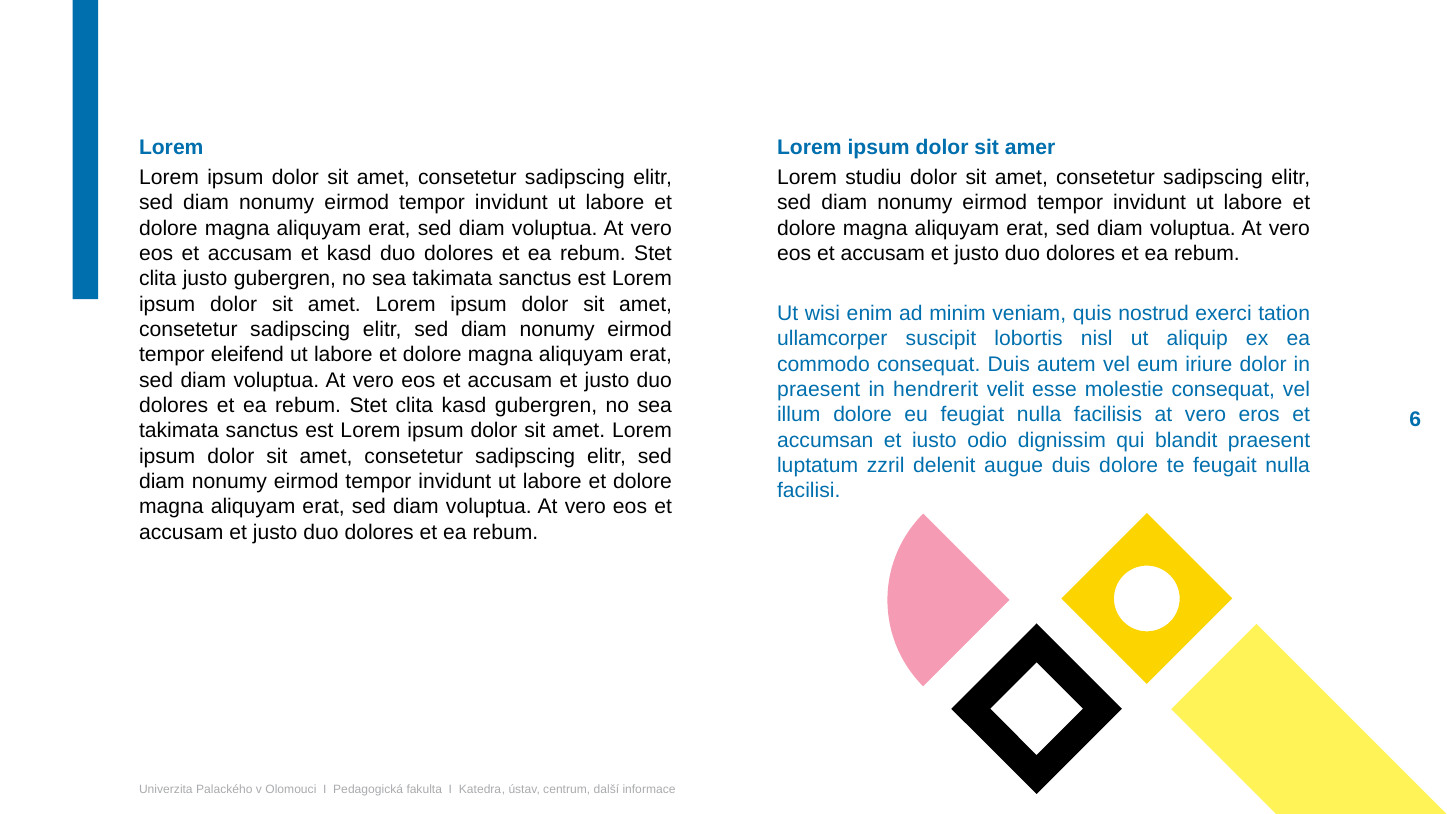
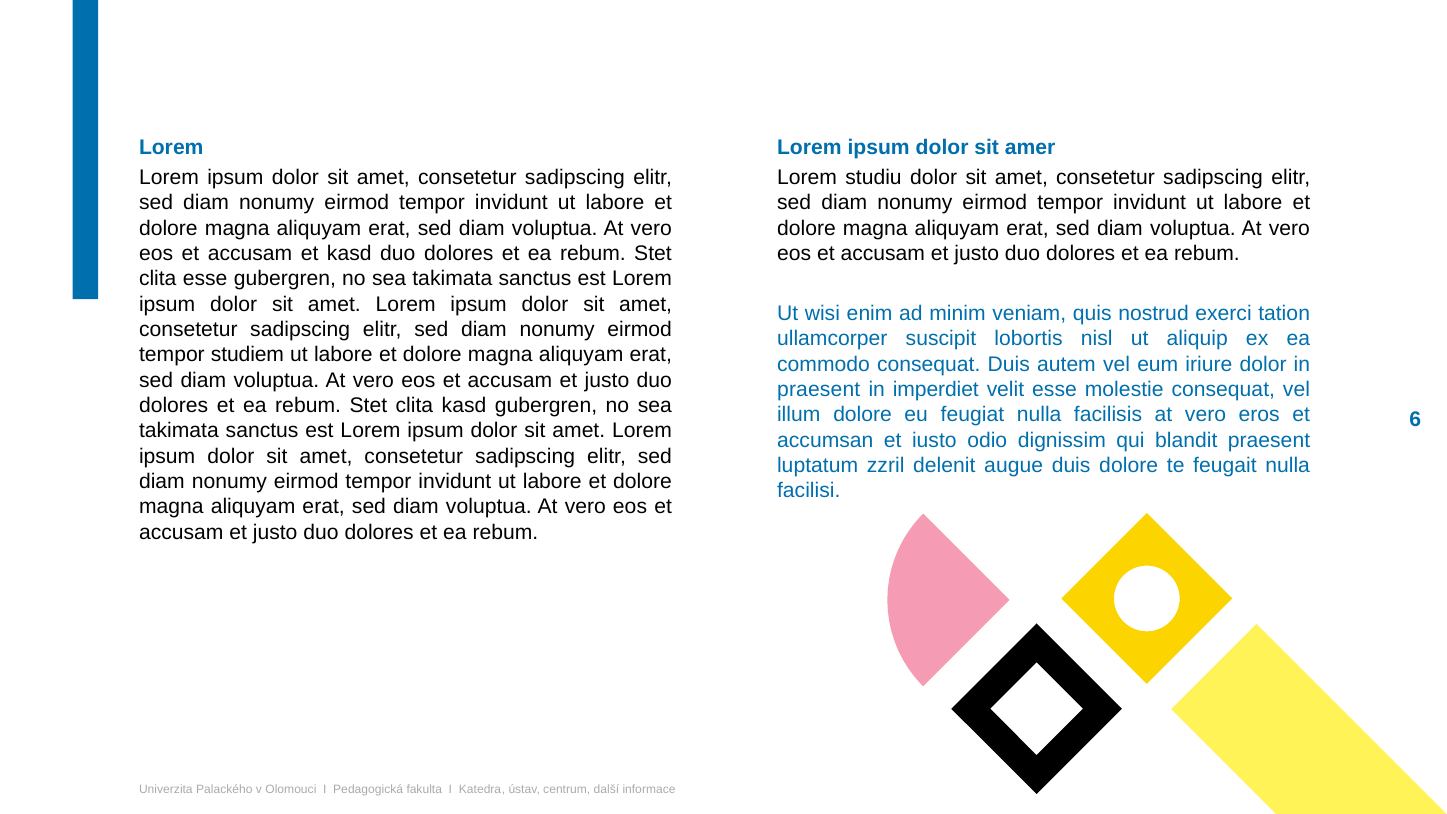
clita justo: justo -> esse (205, 279)
eleifend: eleifend -> studiem (247, 355)
hendrerit: hendrerit -> imperdiet (936, 389)
